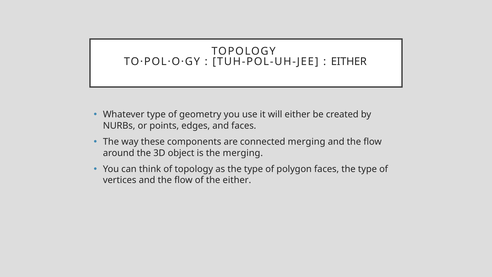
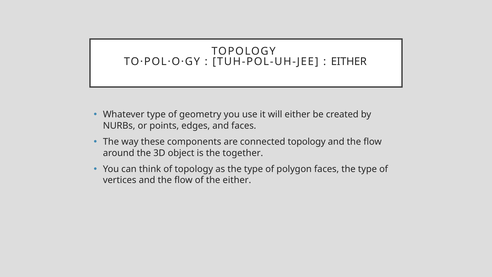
connected merging: merging -> topology (307, 142)
the merging: merging -> together (243, 153)
